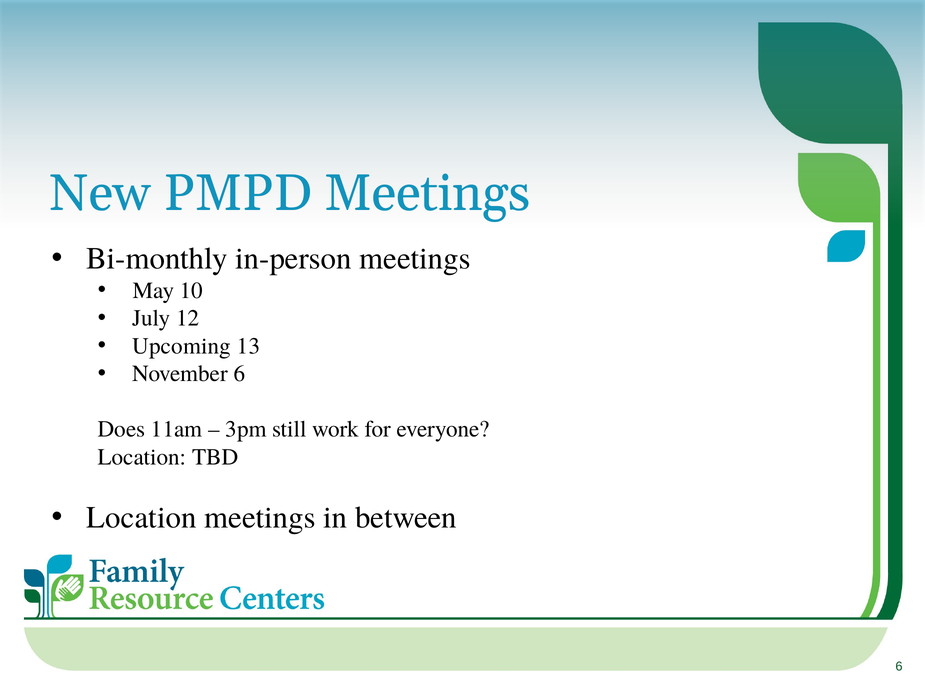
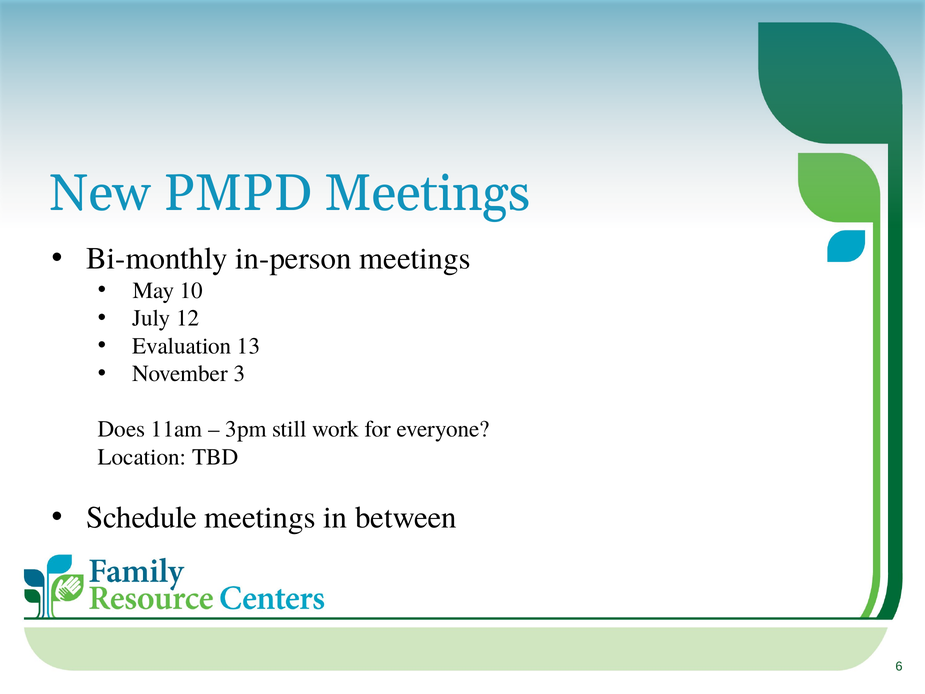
Upcoming: Upcoming -> Evaluation (182, 346)
November 6: 6 -> 3 (239, 374)
Location: Location -> Schedule (142, 518)
